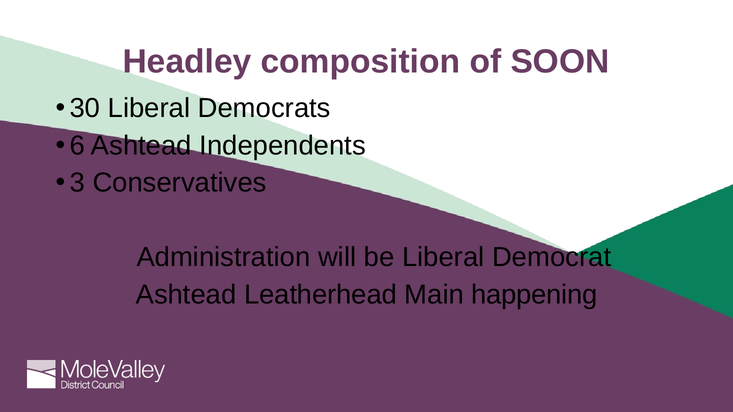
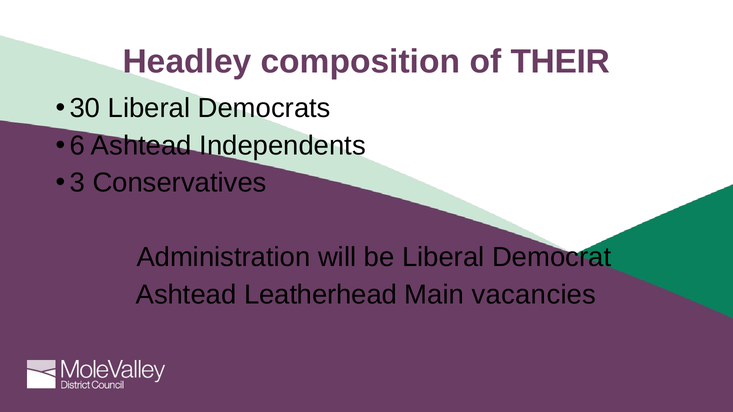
SOON: SOON -> THEIR (560, 62)
happening: happening -> vacancies (534, 295)
